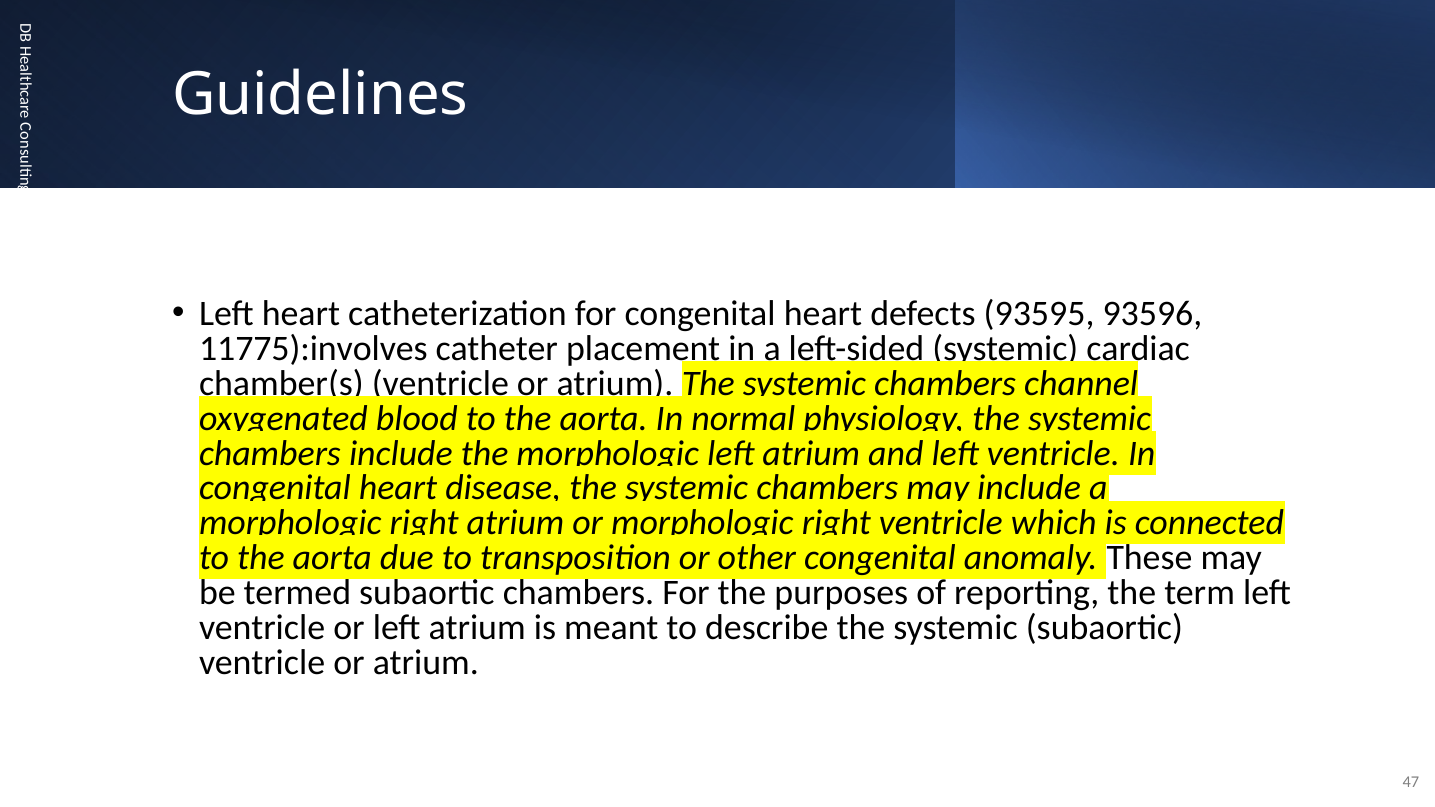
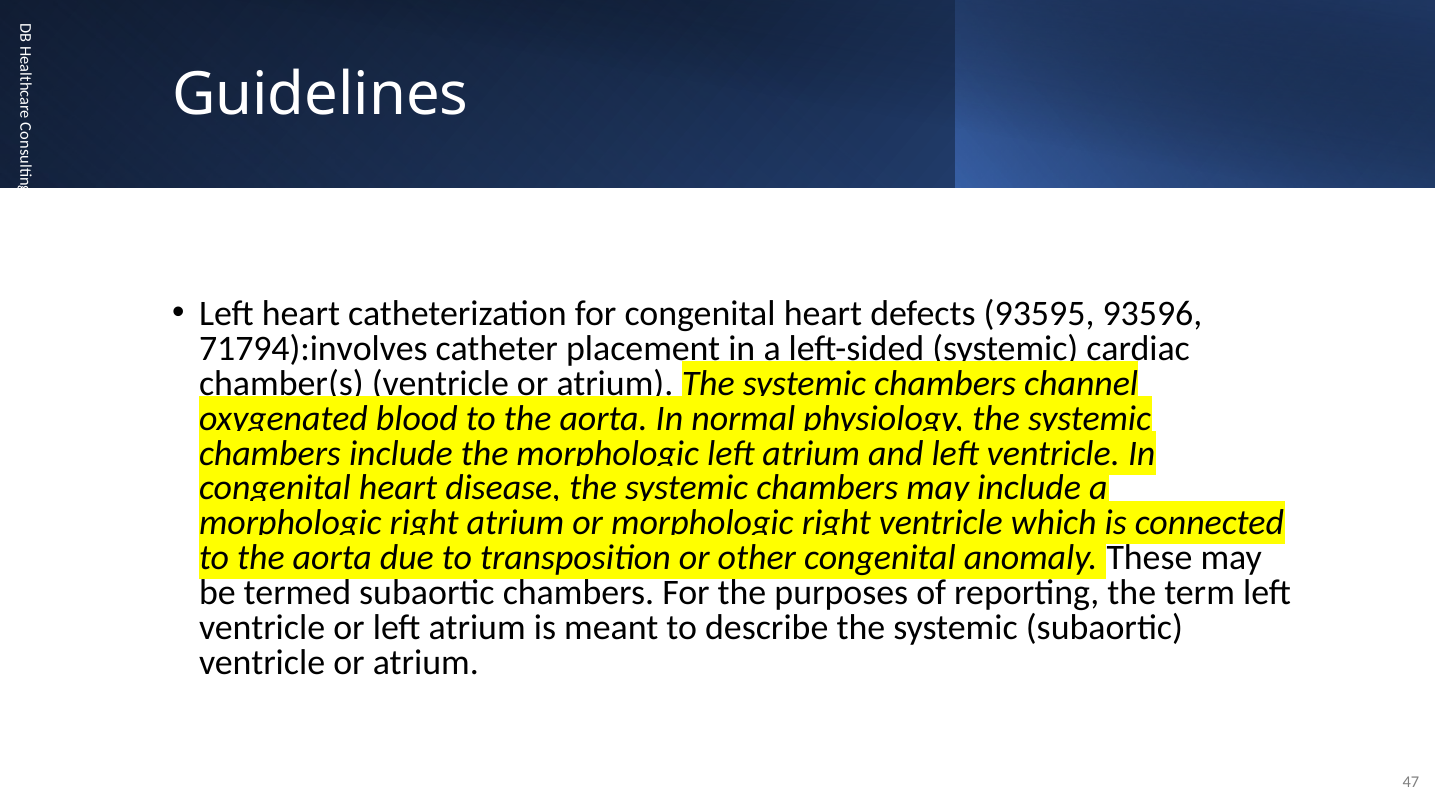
11775):involves: 11775):involves -> 71794):involves (313, 349)
